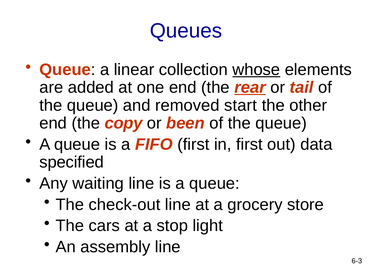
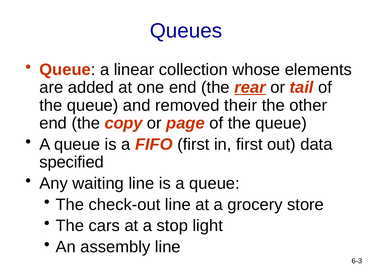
whose underline: present -> none (256, 70)
start: start -> their (241, 105)
been: been -> page (185, 123)
